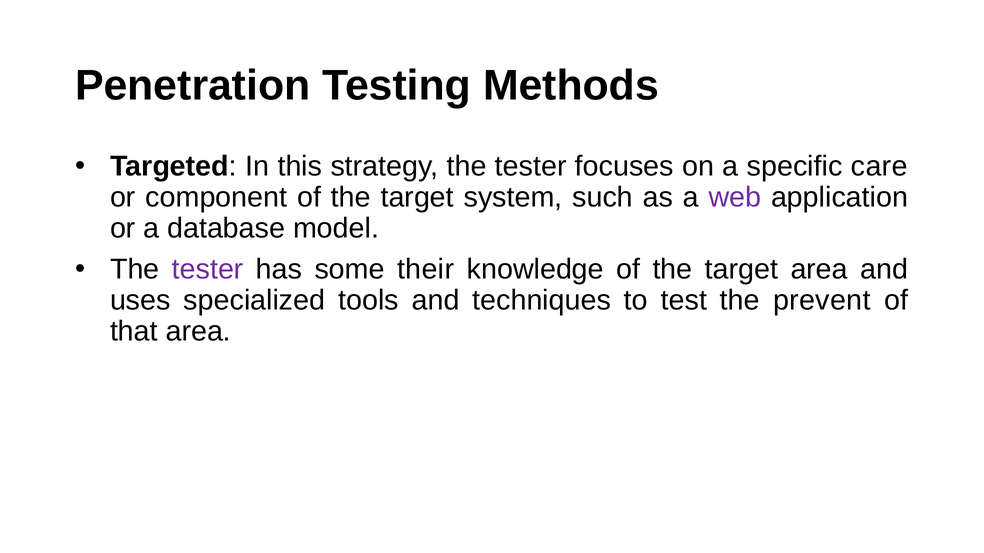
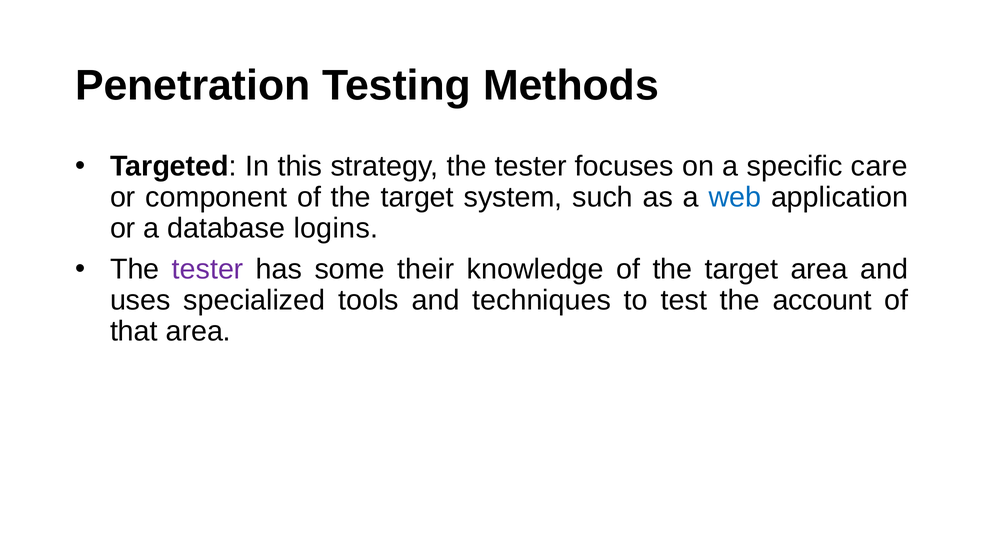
web colour: purple -> blue (735, 197)
model: model -> logins (336, 228)
prevent: prevent -> account (822, 301)
